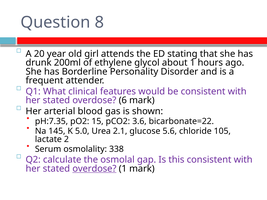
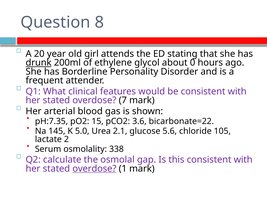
drunk underline: none -> present (39, 63)
about 1: 1 -> 0 (193, 63)
6: 6 -> 7 (123, 100)
